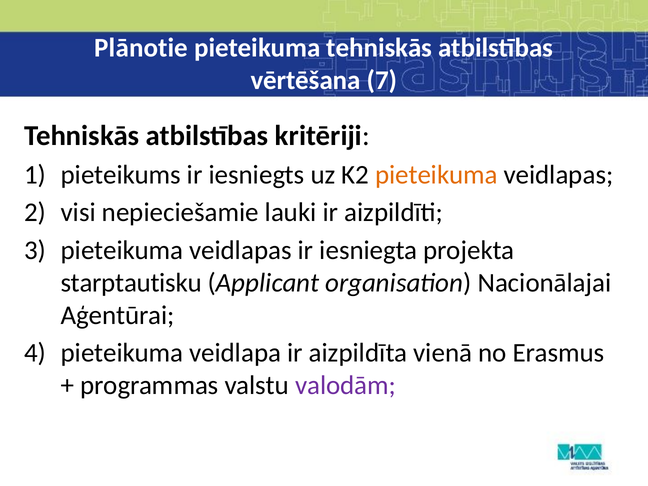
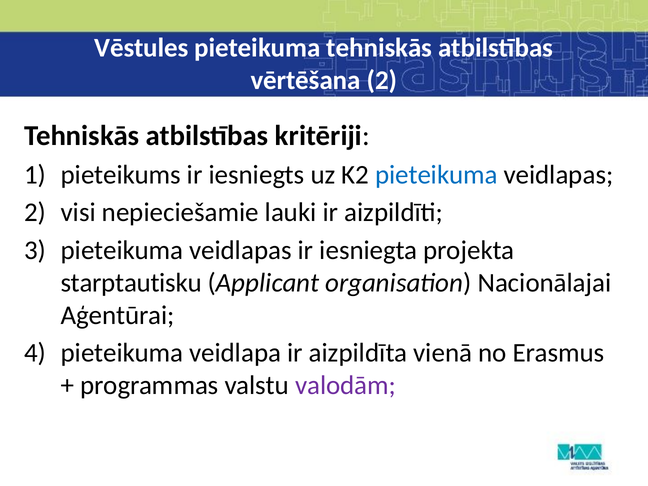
Plānotie: Plānotie -> Vēstules (141, 48)
vērtēšana 7: 7 -> 2 (382, 80)
pieteikuma colour: orange -> blue (436, 175)
